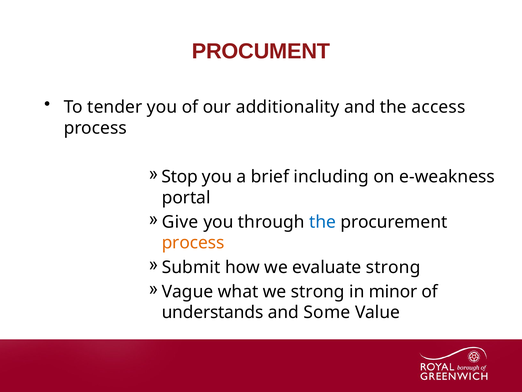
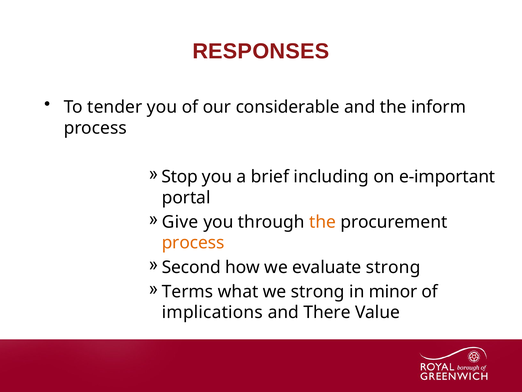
PROCUMENT: PROCUMENT -> RESPONSES (261, 51)
additionality: additionality -> considerable (288, 107)
access: access -> inform (439, 107)
e-weakness: e-weakness -> e-important (447, 176)
the colour: blue -> orange (323, 222)
Submit: Submit -> Second (191, 267)
Vague: Vague -> Terms (188, 291)
understands: understands -> implications (212, 312)
Some: Some -> There (327, 312)
